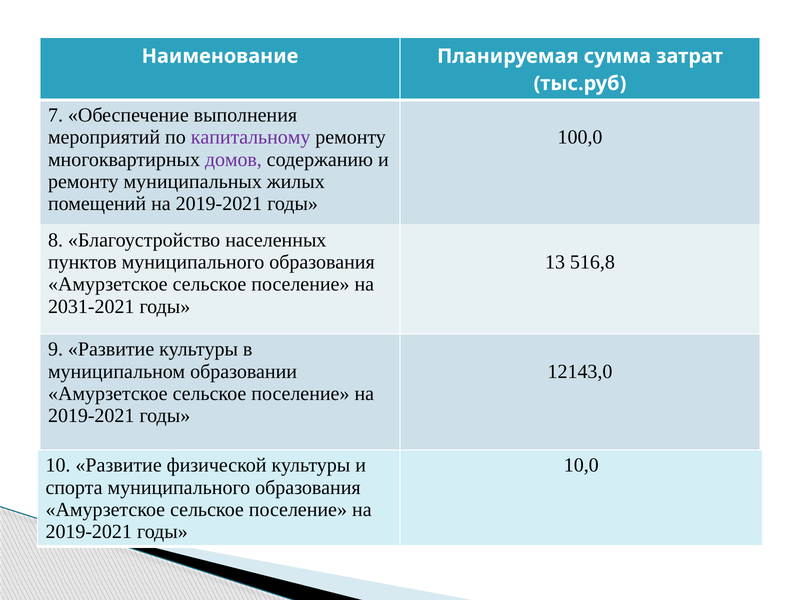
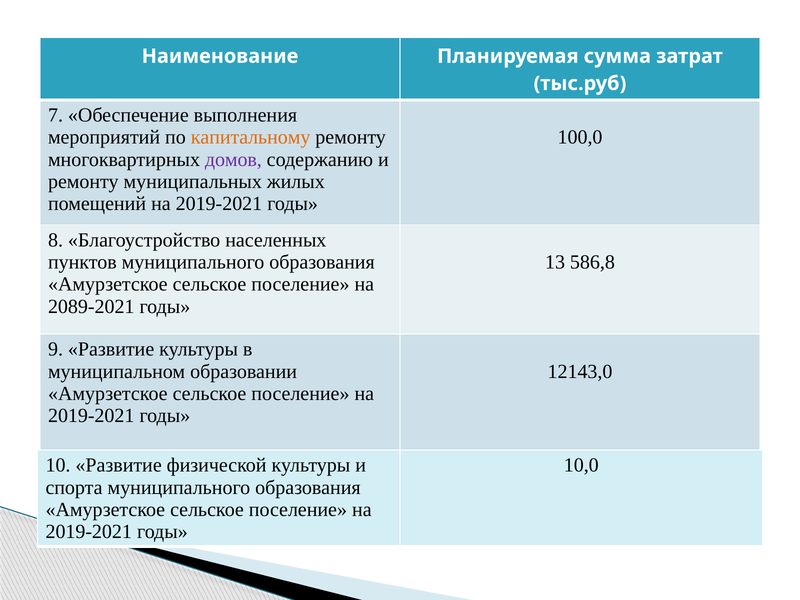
капитальному colour: purple -> orange (251, 137)
516,8: 516,8 -> 586,8 (592, 262)
2031-2021: 2031-2021 -> 2089-2021 (91, 306)
